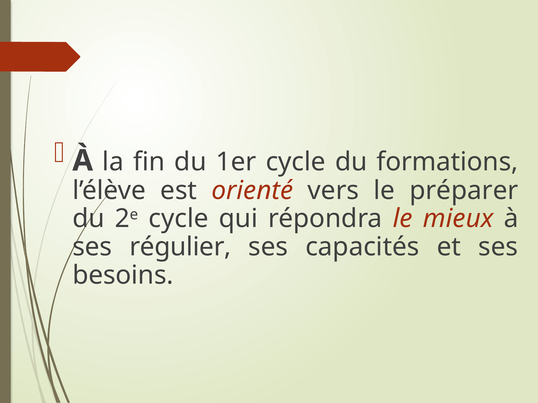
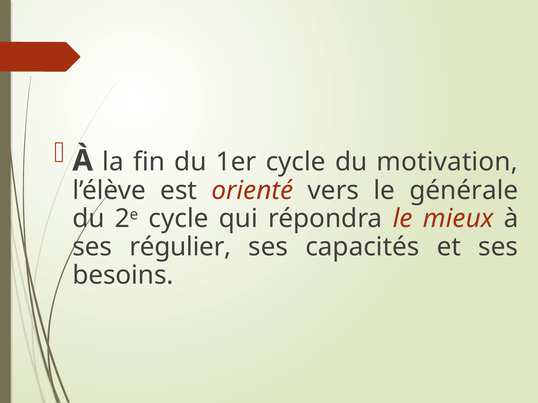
formations: formations -> motivation (447, 162)
préparer: préparer -> générale (464, 191)
